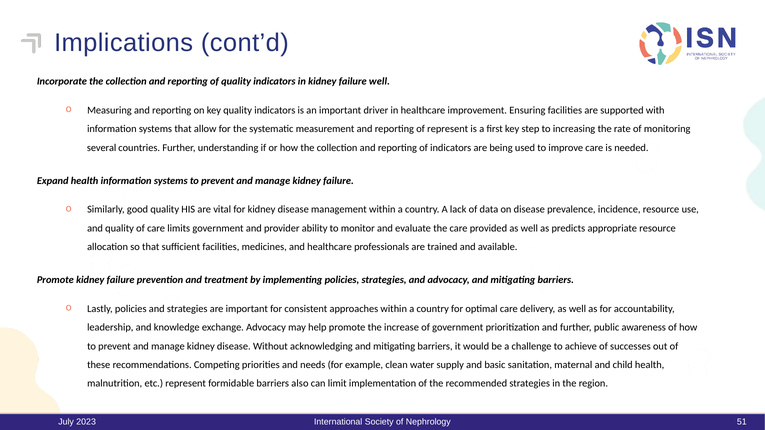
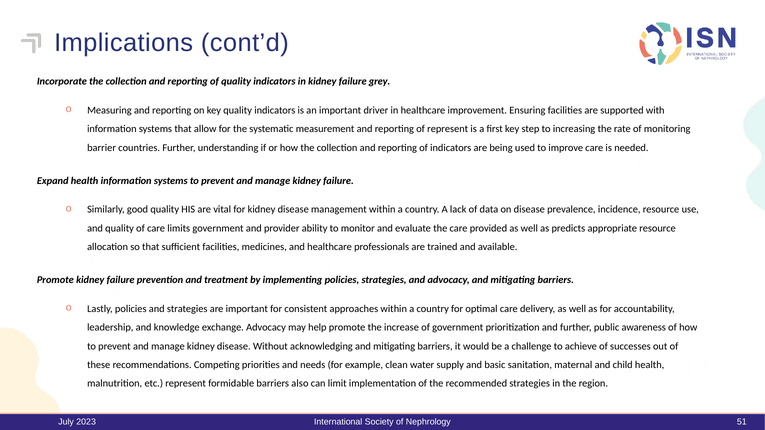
failure well: well -> grey (380, 81)
several: several -> barrier (102, 148)
